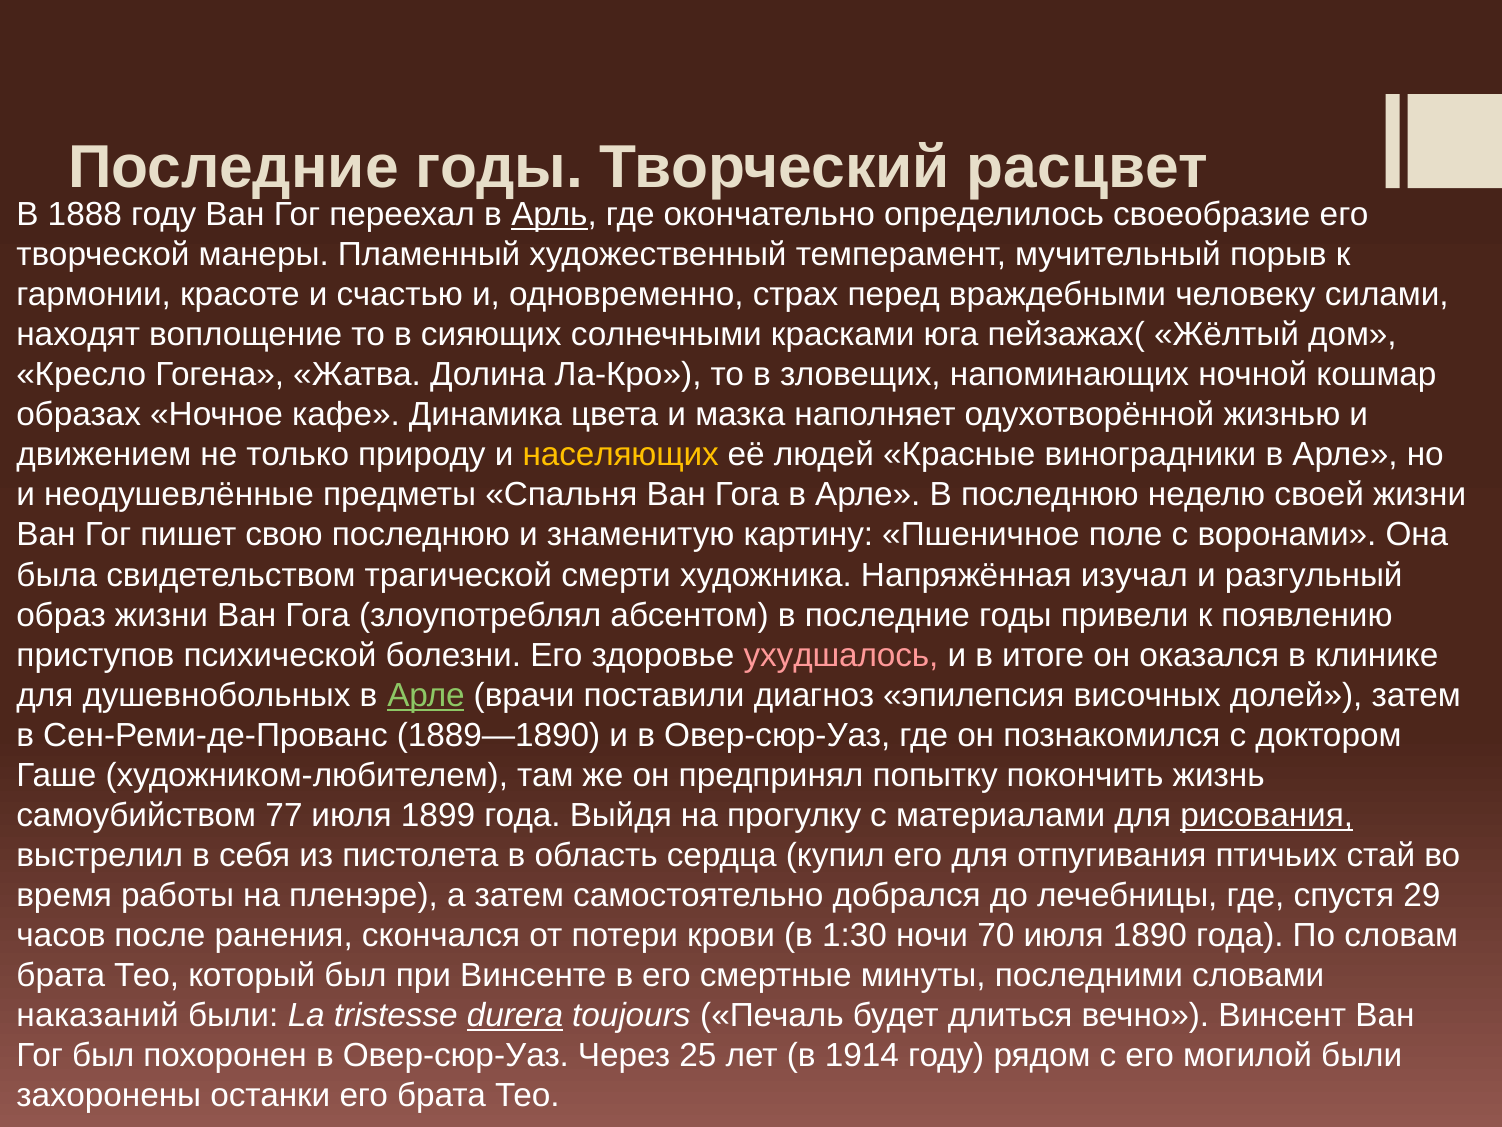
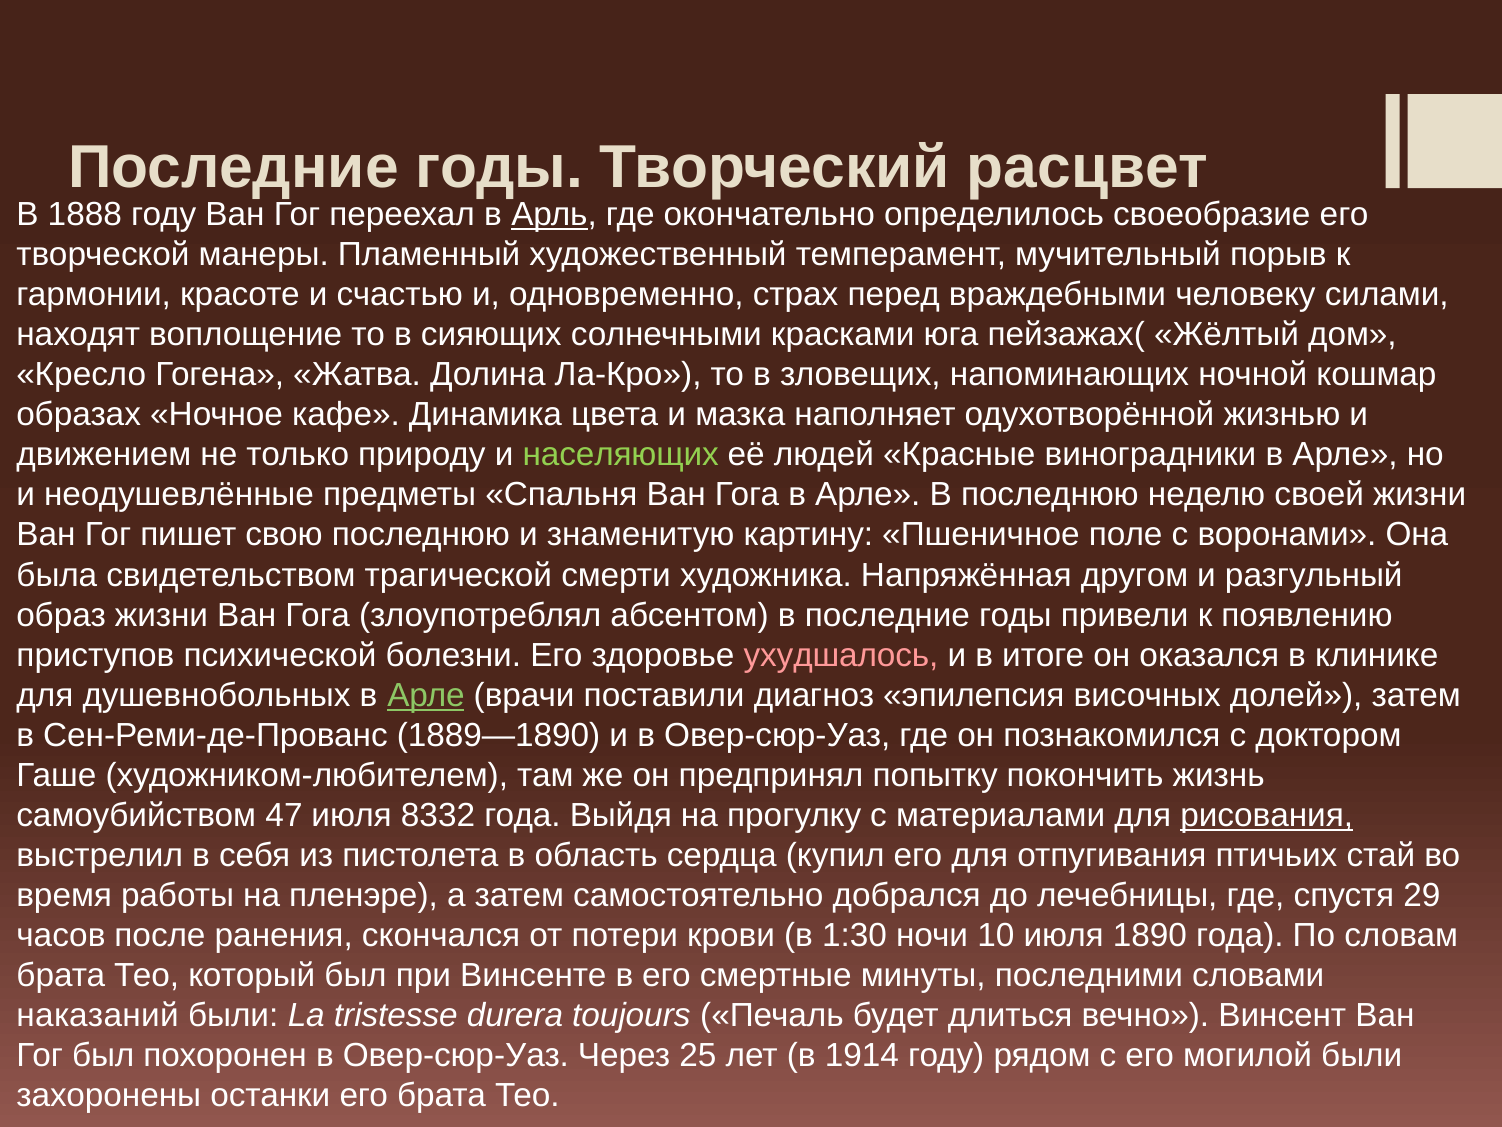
населяющих colour: yellow -> light green (621, 455)
изучал: изучал -> другом (1134, 575)
77: 77 -> 47 (284, 815)
1899: 1899 -> 8332 (438, 815)
70: 70 -> 10 (996, 935)
durera underline: present -> none (515, 1015)
